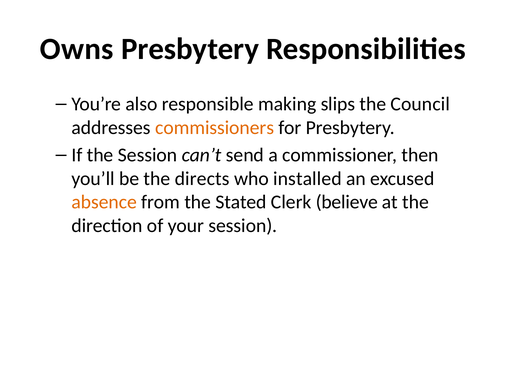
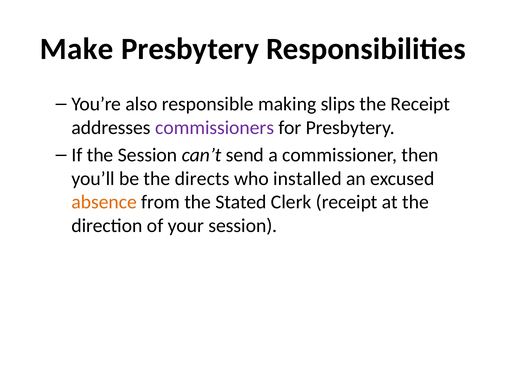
Owns: Owns -> Make (77, 49)
the Council: Council -> Receipt (420, 104)
commissioners colour: orange -> purple (215, 128)
Clerk believe: believe -> receipt (347, 202)
